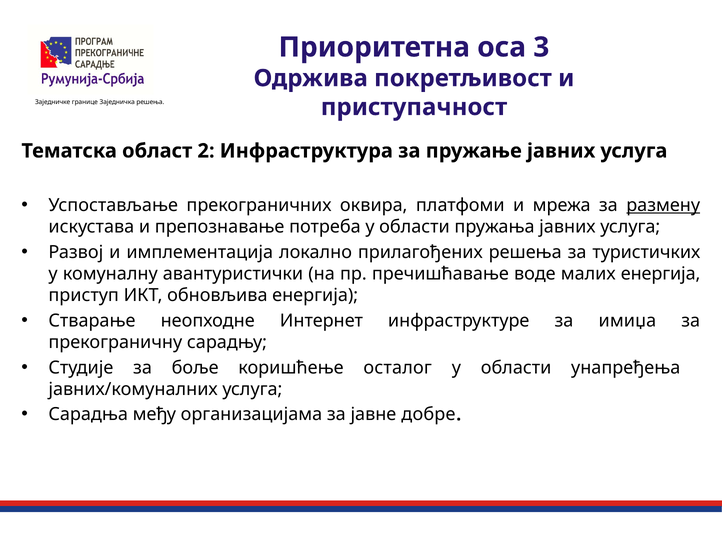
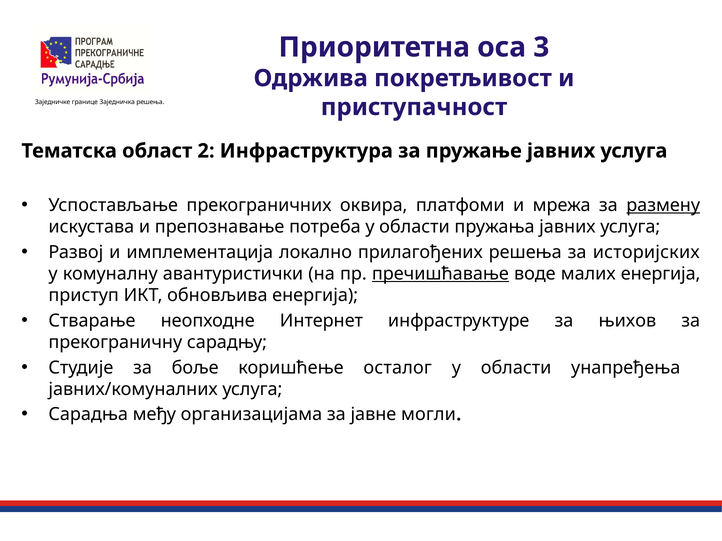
туристичких: туристичких -> историјских (646, 252)
пречишћавање underline: none -> present (440, 274)
имиџа: имиџа -> њихов (627, 321)
добре: добре -> могли (428, 415)
